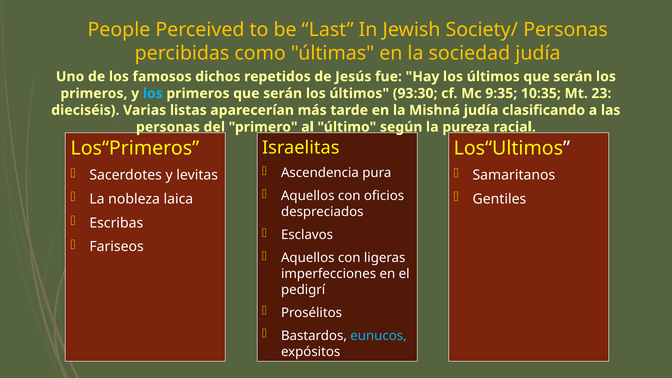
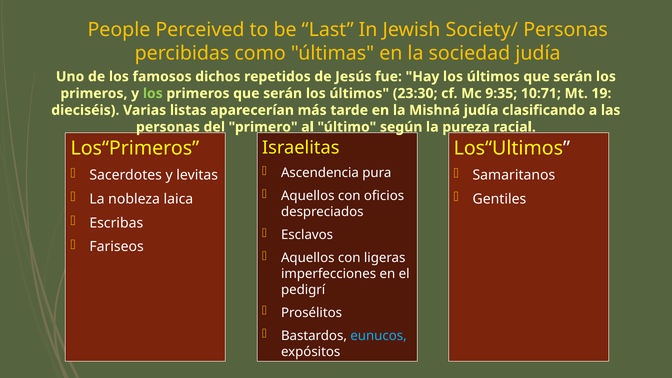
los colour: light blue -> light green (153, 93)
93:30: 93:30 -> 23:30 (415, 93)
10:35: 10:35 -> 10:71 (541, 93)
23: 23 -> 19 (601, 93)
